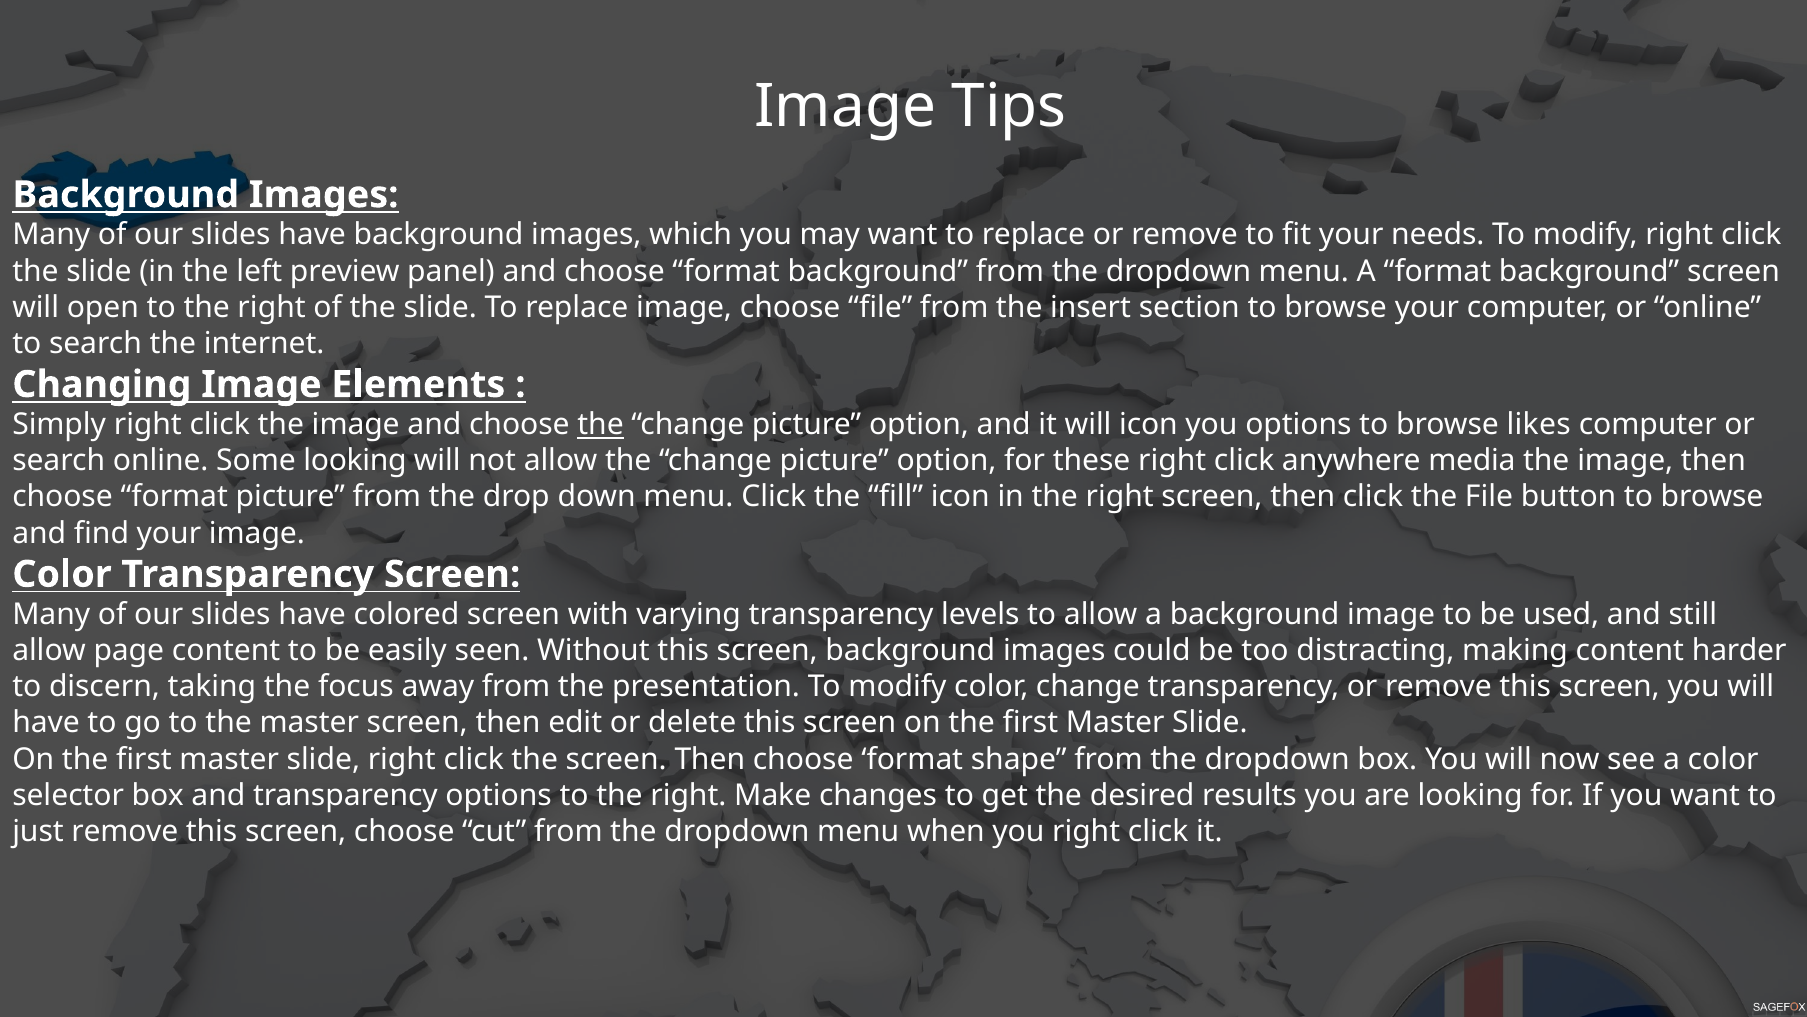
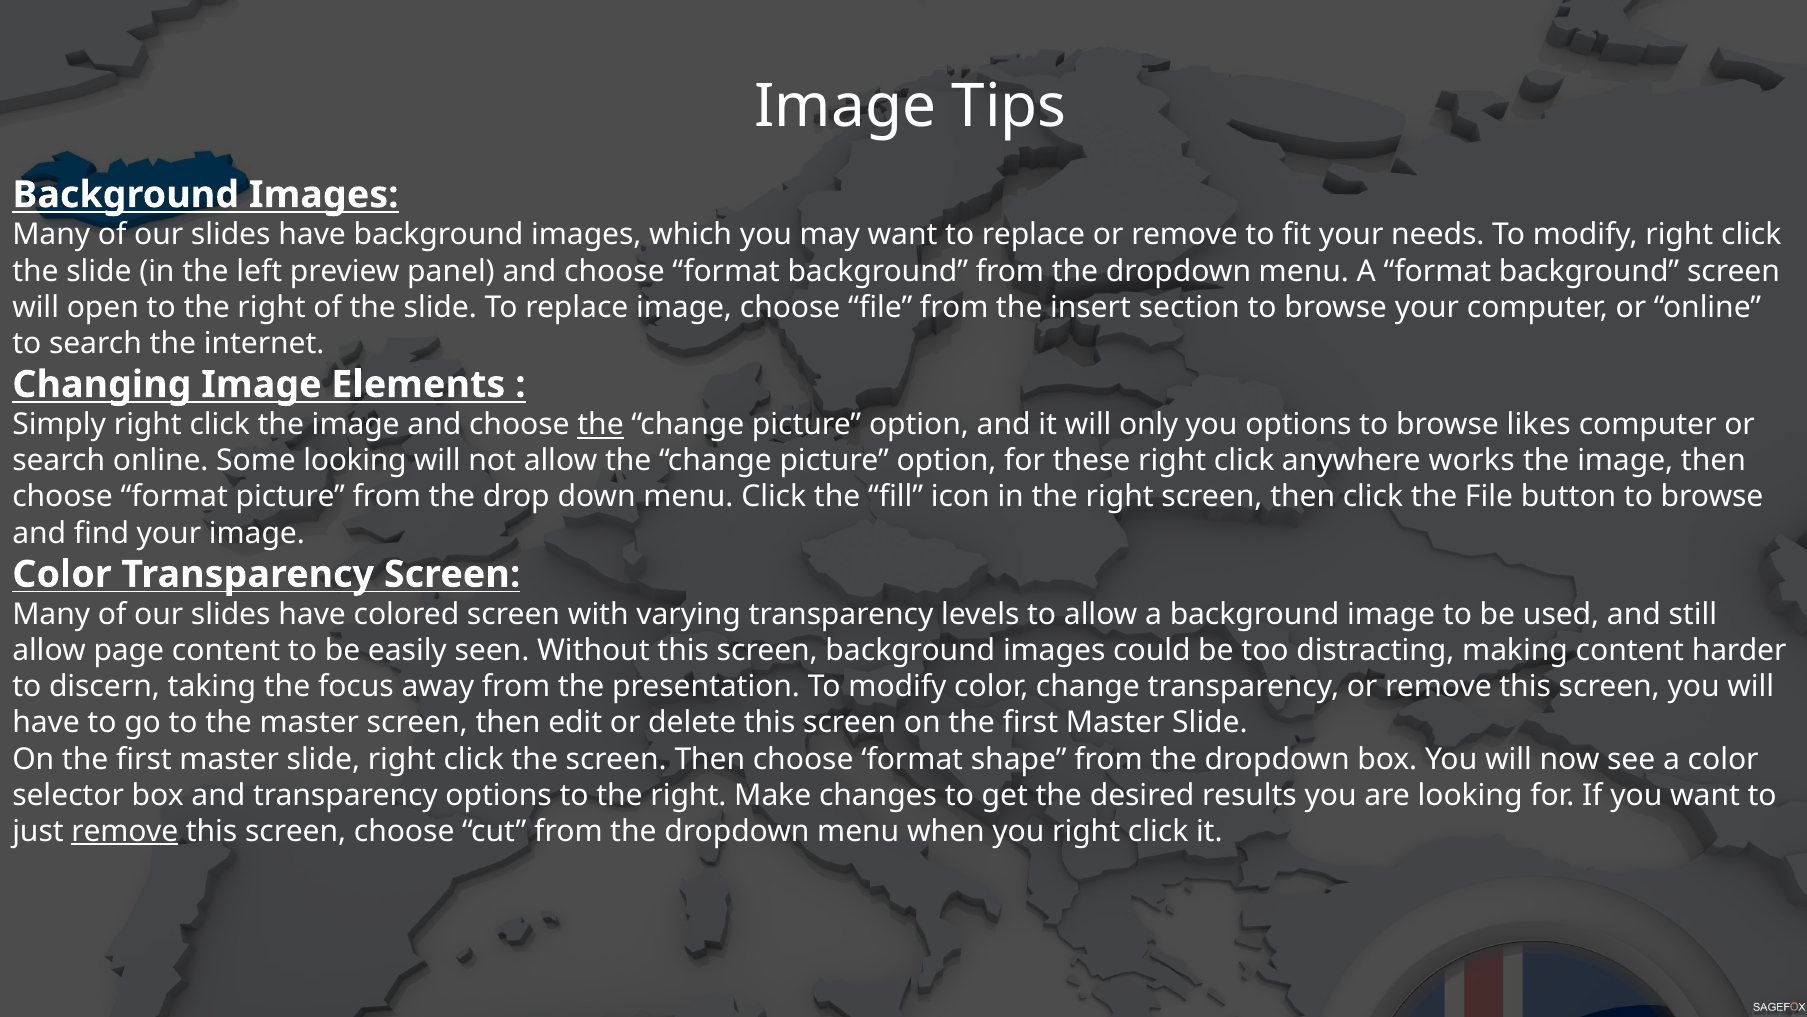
will icon: icon -> only (1149, 424)
media: media -> works (1472, 461)
remove underline: none -> present (125, 831)
